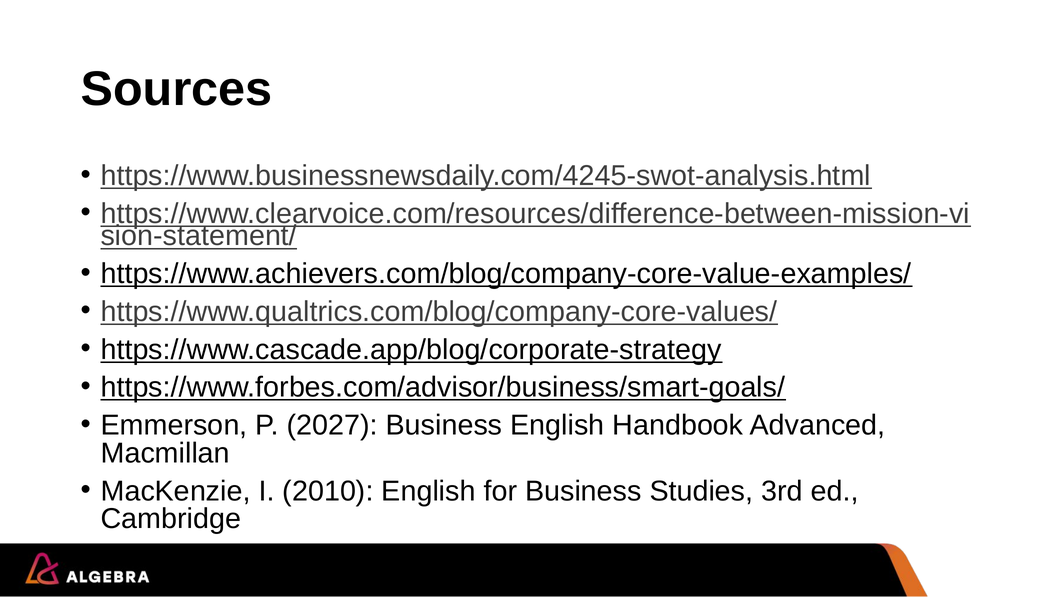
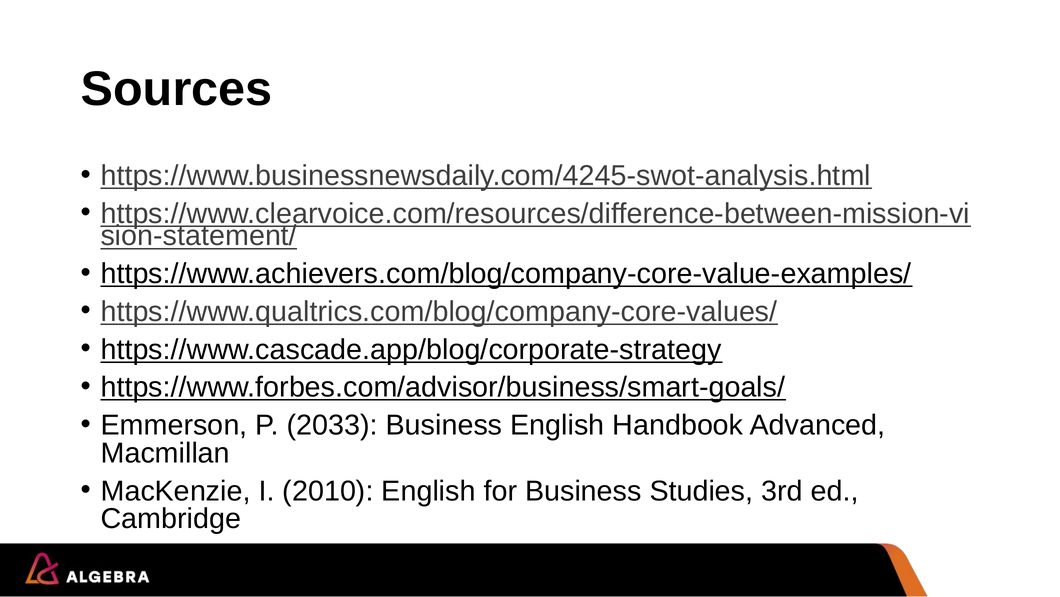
2027: 2027 -> 2033 (332, 425)
